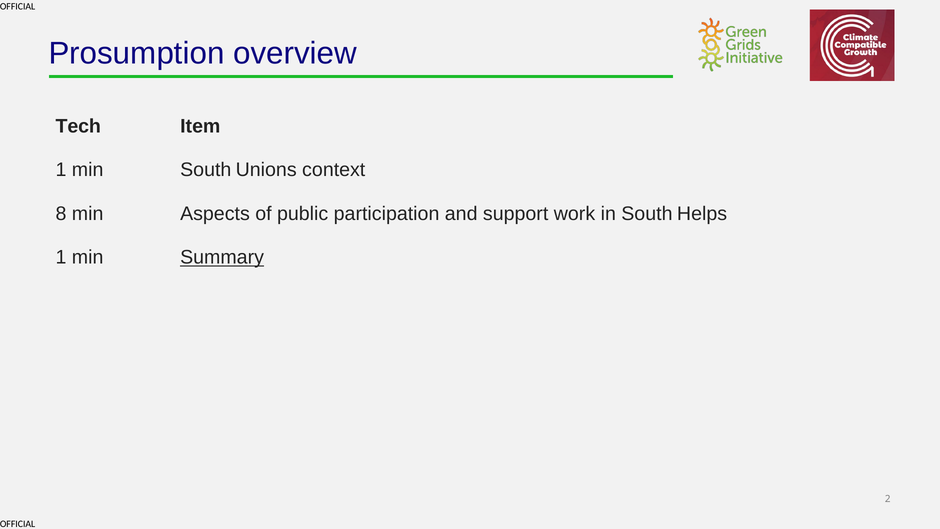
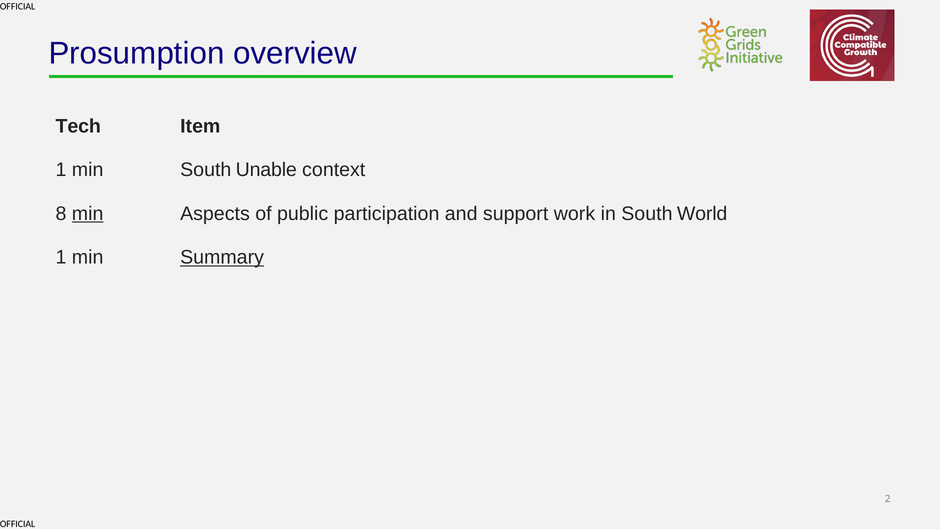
Unions: Unions -> Unable (266, 170)
min underline: none -> present (88, 214)
Helps: Helps -> World (702, 214)
